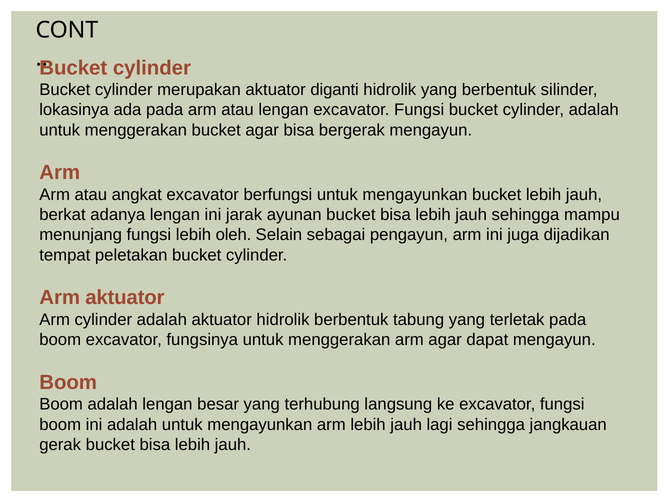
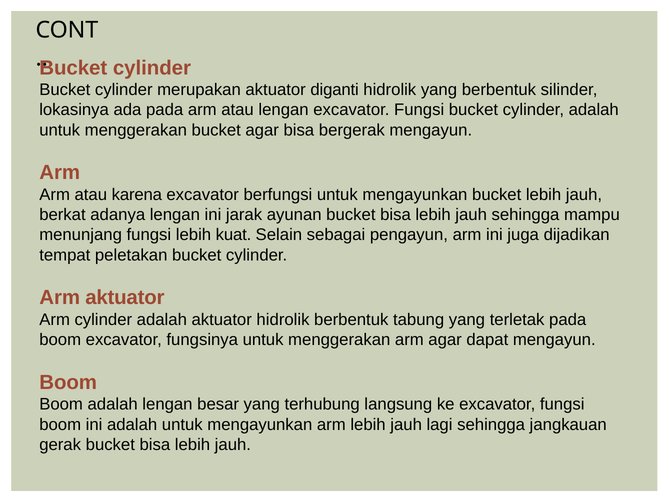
angkat: angkat -> karena (137, 195)
oleh: oleh -> kuat (233, 235)
